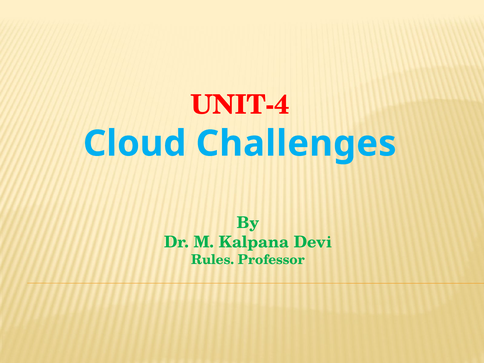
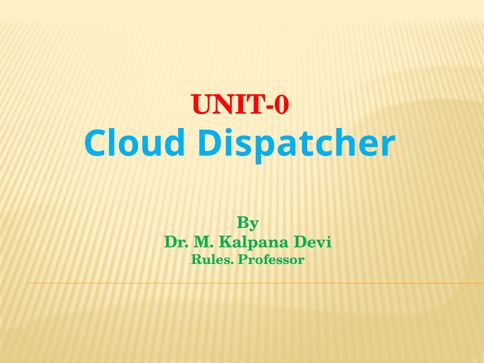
UNIT-4: UNIT-4 -> UNIT-0 (240, 105)
Challenges: Challenges -> Dispatcher (296, 144)
